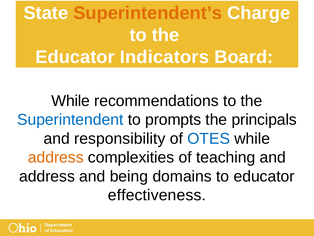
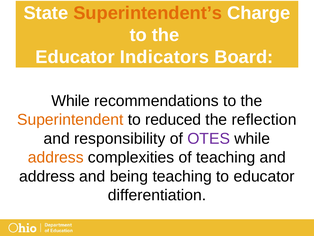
Superintendent colour: blue -> orange (70, 119)
prompts: prompts -> reduced (173, 119)
principals: principals -> reflection (264, 119)
OTES colour: blue -> purple (209, 138)
being domains: domains -> teaching (182, 176)
effectiveness: effectiveness -> differentiation (157, 195)
